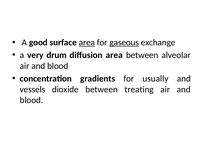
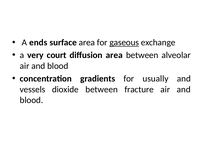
good: good -> ends (38, 43)
area underline: present -> none (87, 43)
drum: drum -> court (57, 55)
treating: treating -> fracture (139, 90)
